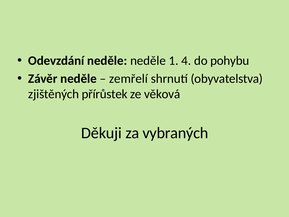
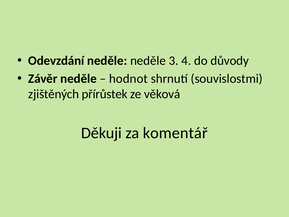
1: 1 -> 3 (174, 61)
pohybu: pohybu -> důvody (230, 61)
zemřelí: zemřelí -> hodnot (128, 79)
obyvatelstva: obyvatelstva -> souvislostmi (227, 79)
vybraných: vybraných -> komentář (175, 133)
